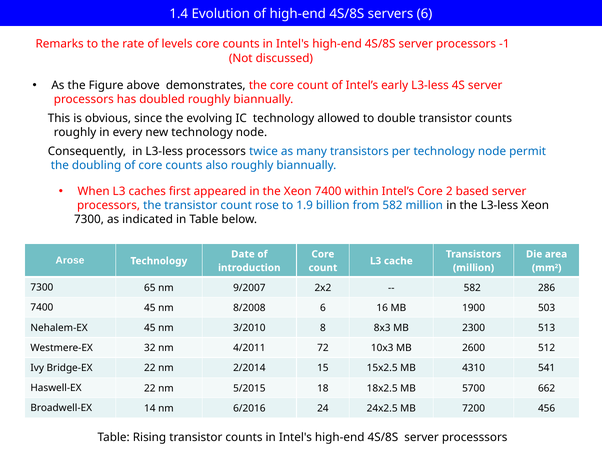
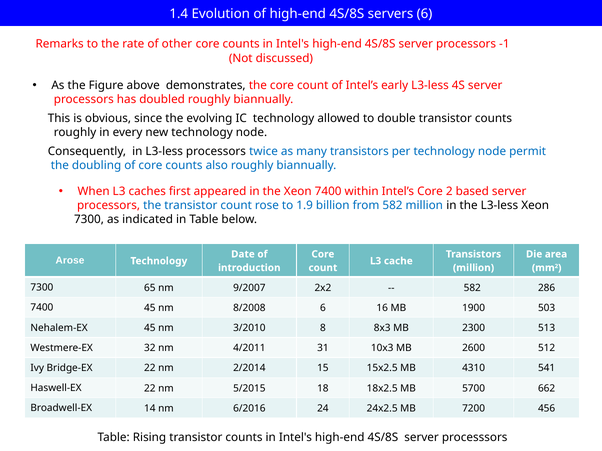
levels: levels -> other (177, 44)
72: 72 -> 31 (323, 348)
